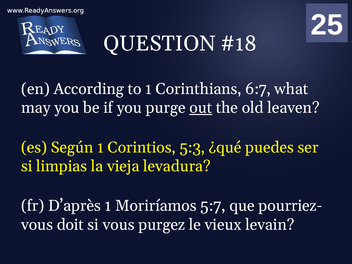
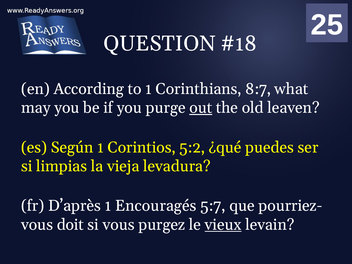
6:7: 6:7 -> 8:7 (258, 89)
5:3: 5:3 -> 5:2 (192, 147)
Moriríamos: Moriríamos -> Encouragés (156, 206)
vieux underline: none -> present (223, 225)
